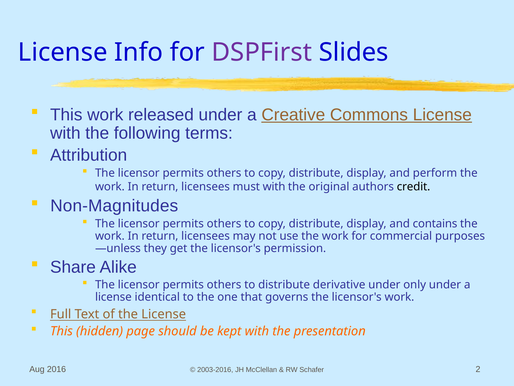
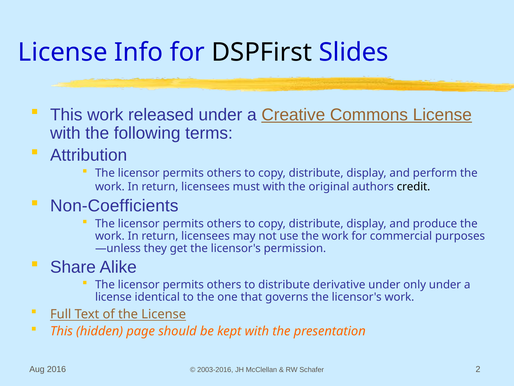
DSPFirst colour: purple -> black (262, 52)
Non-Magnitudes: Non-Magnitudes -> Non-Coefficients (114, 206)
contains: contains -> produce (435, 223)
